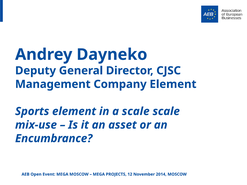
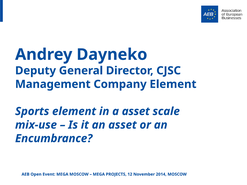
a scale: scale -> asset (136, 111)
